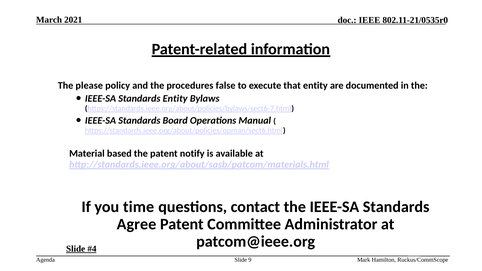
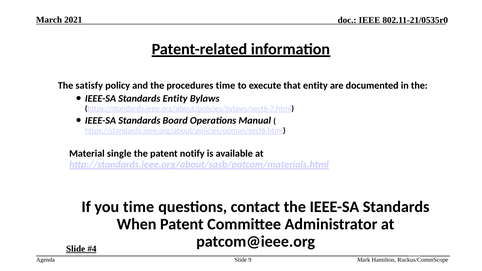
please: please -> satisfy (89, 86)
procedures false: false -> time (226, 86)
based: based -> single (119, 154)
Agree: Agree -> When (137, 224)
